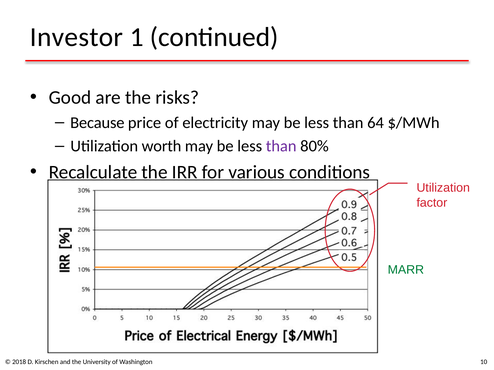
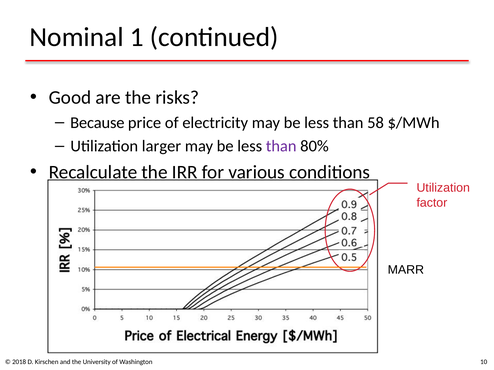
Investor: Investor -> Nominal (77, 37)
64: 64 -> 58 (376, 123)
worth: worth -> larger (161, 146)
MARR colour: green -> black (406, 270)
